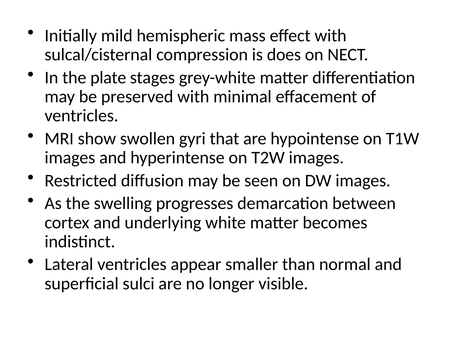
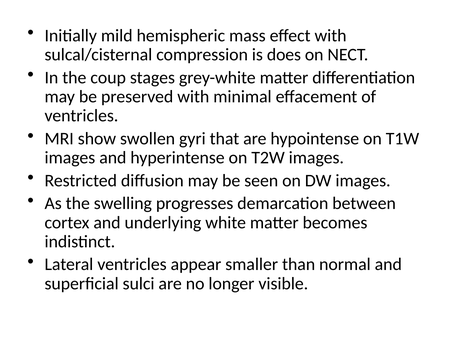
plate: plate -> coup (108, 78)
